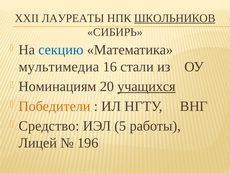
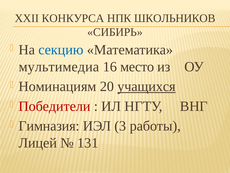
ЛАУРЕАТЫ: ЛАУРЕАТЫ -> КОНКУРСА (73, 18)
ШКОЛЬНИКОВ underline: present -> none (175, 18)
стали: стали -> место (137, 67)
Победители colour: orange -> red (54, 106)
Средство: Средство -> Гимназия (49, 126)
5: 5 -> 3 (120, 126)
196: 196 -> 131 (88, 143)
